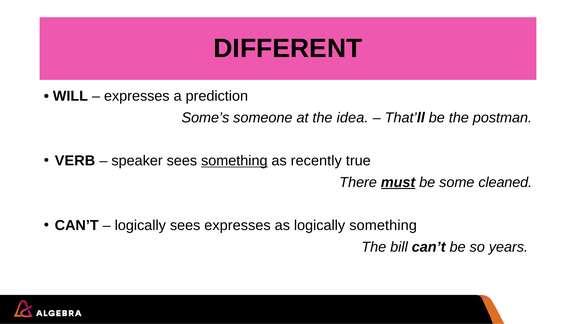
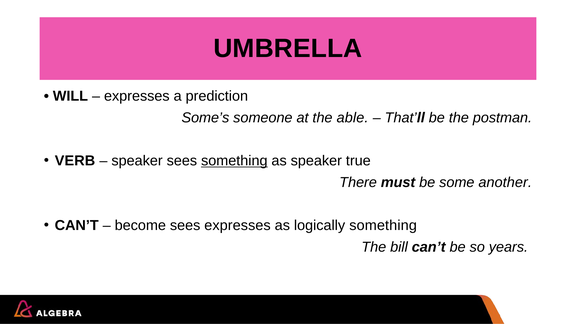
DIFFERENT: DIFFERENT -> UMBRELLA (288, 48)
idea: idea -> able (353, 118)
as recently: recently -> speaker (316, 161)
must underline: present -> none (398, 182)
cleaned: cleaned -> another (505, 182)
logically: logically -> become (140, 225)
